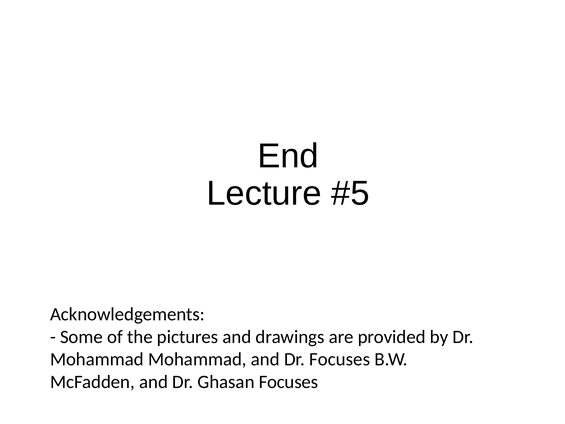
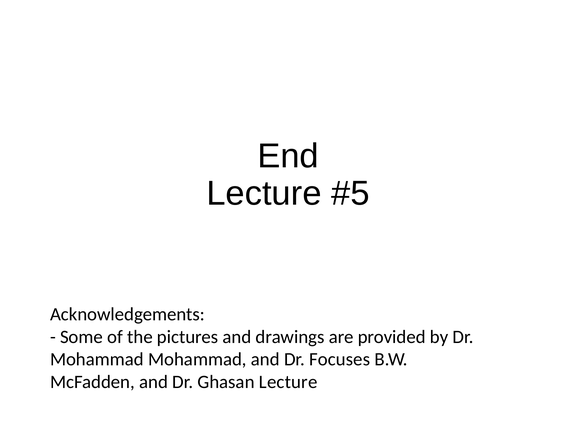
Ghasan Focuses: Focuses -> Lecture (288, 382)
